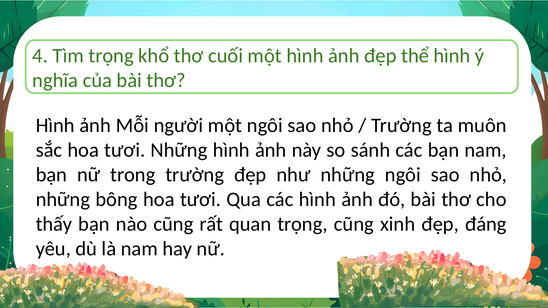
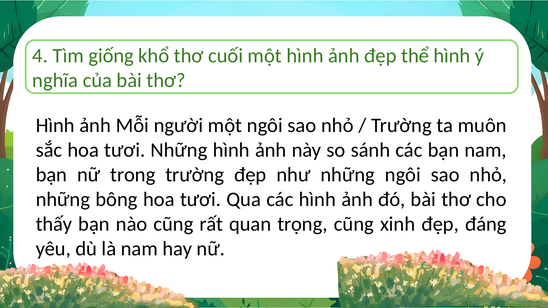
Tìm trọng: trọng -> giống (111, 56)
